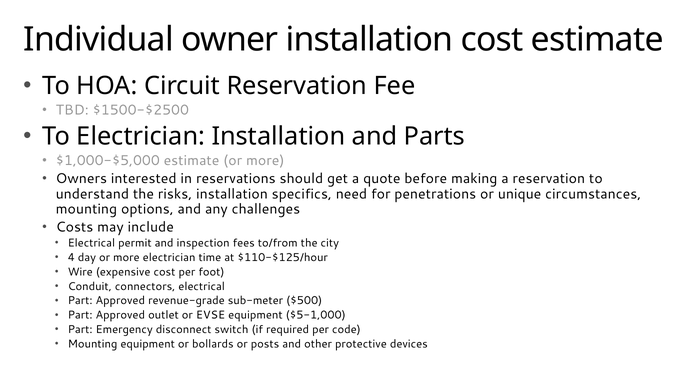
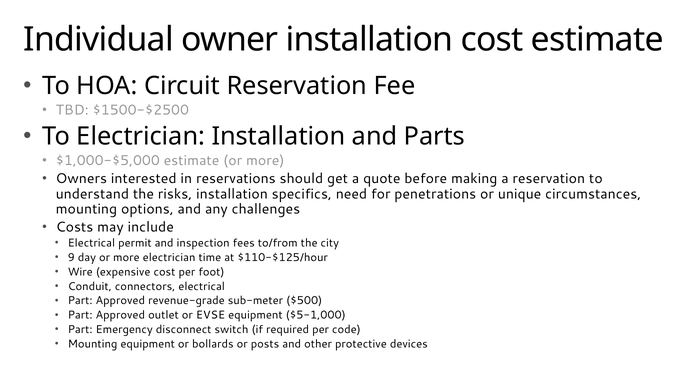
4: 4 -> 9 (71, 257)
